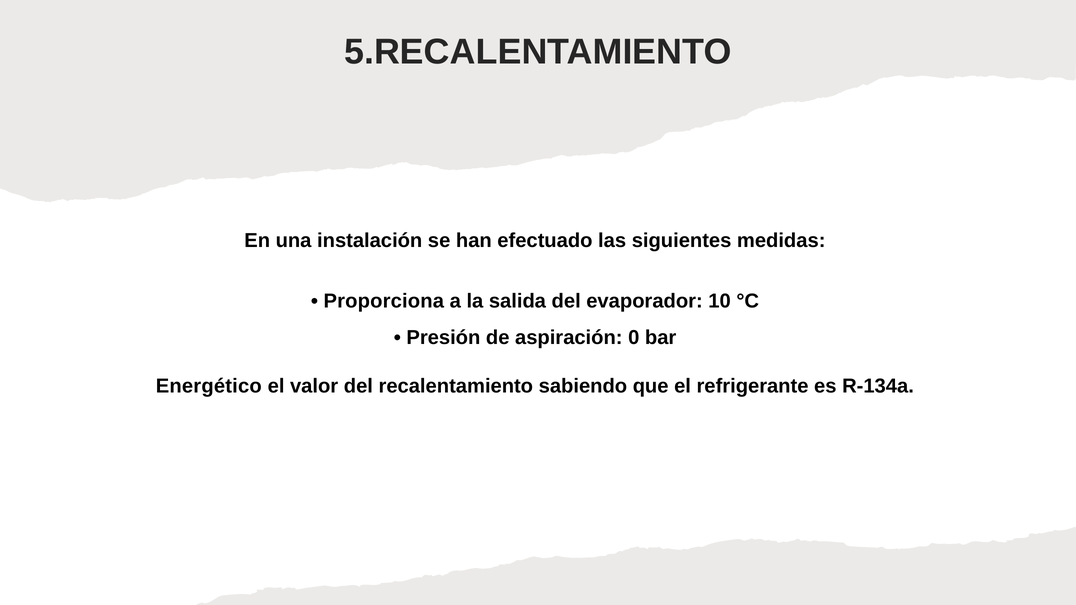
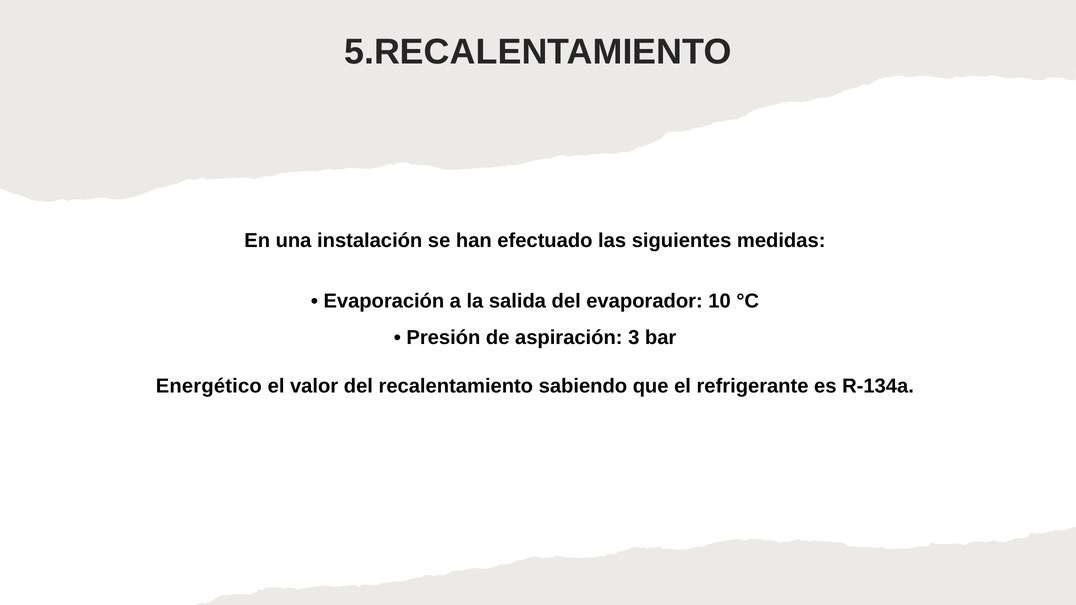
Proporciona: Proporciona -> Evaporación (384, 301)
0: 0 -> 3 (634, 338)
